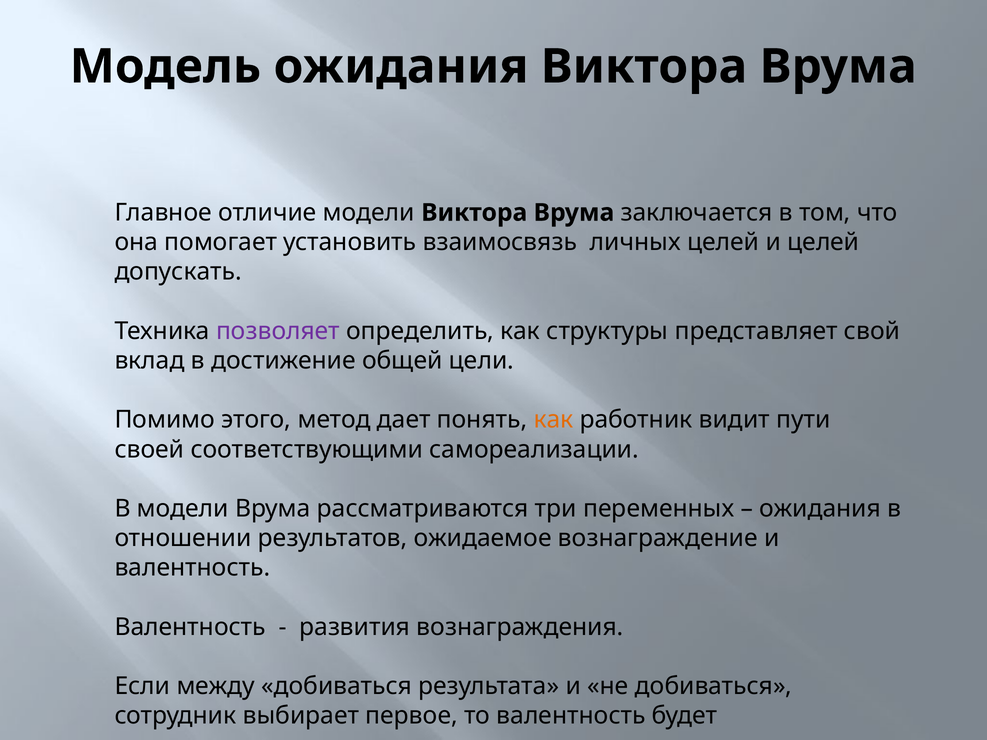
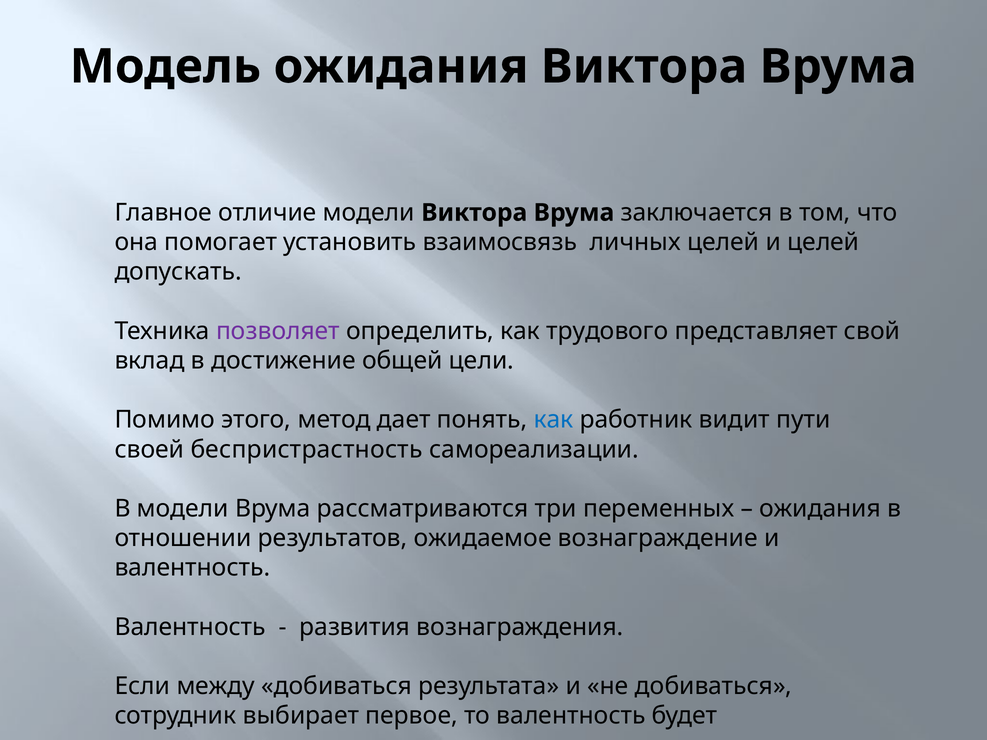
структуры: структуры -> трудового (607, 331)
как colour: orange -> blue (554, 420)
соответствующими: соответствующими -> беспристрастность (307, 450)
